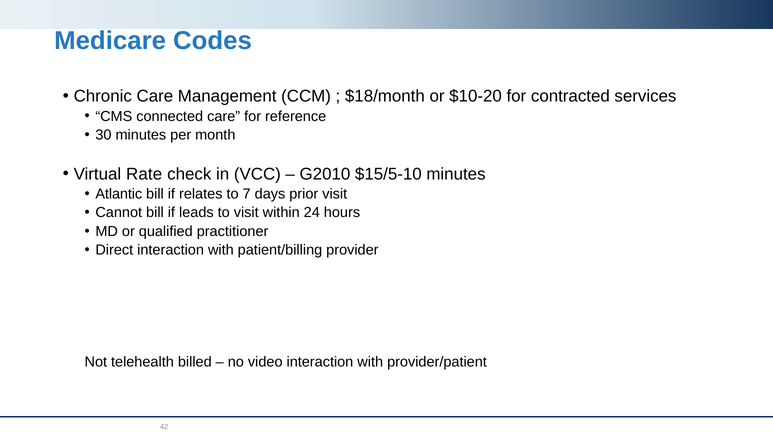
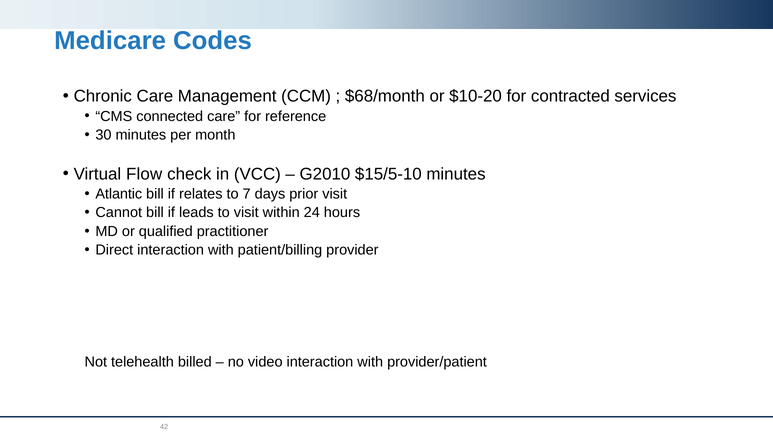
$18/month: $18/month -> $68/month (385, 96)
Rate: Rate -> Flow (144, 174)
